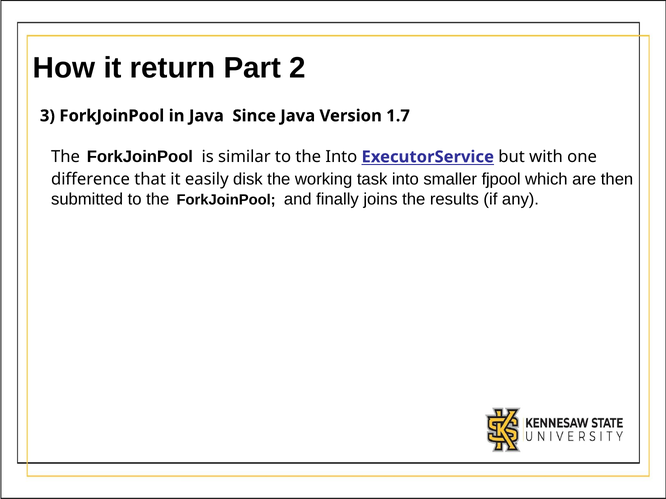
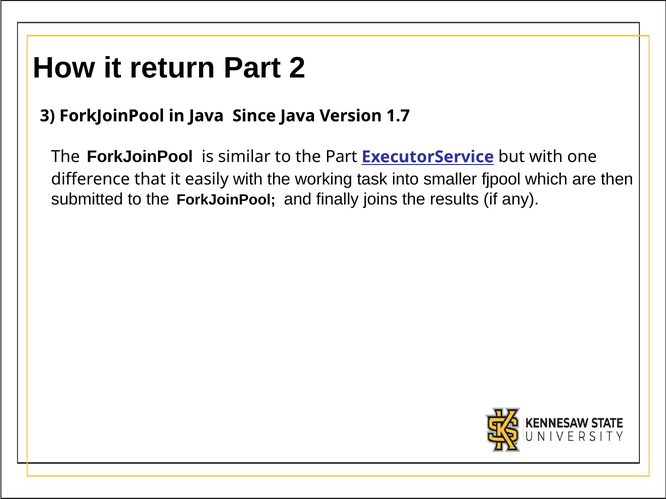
the Into: Into -> Part (341, 157)
easily disk: disk -> with (248, 180)
